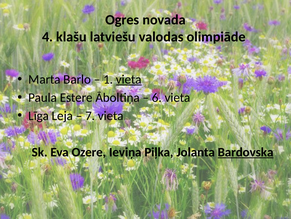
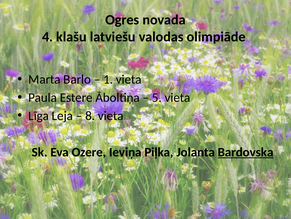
vieta underline: present -> none (129, 79)
6: 6 -> 5 (157, 97)
7: 7 -> 8 (90, 115)
